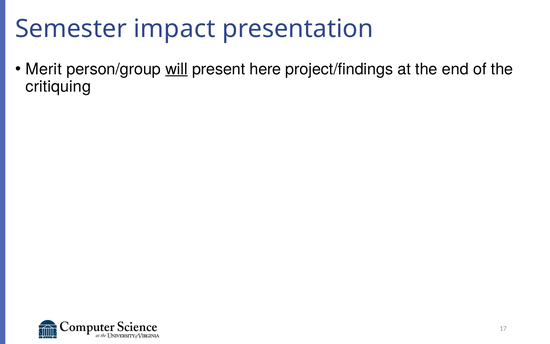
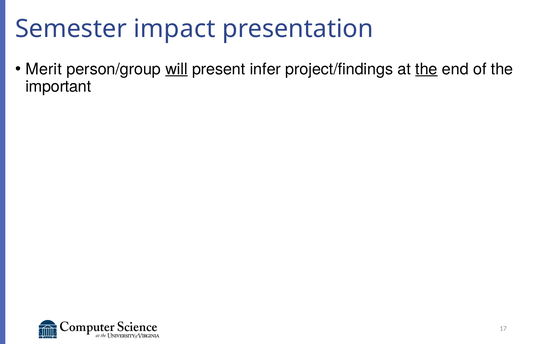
here: here -> infer (265, 69)
the underline: none -> present (426, 69)
critiquing: critiquing -> important (58, 86)
